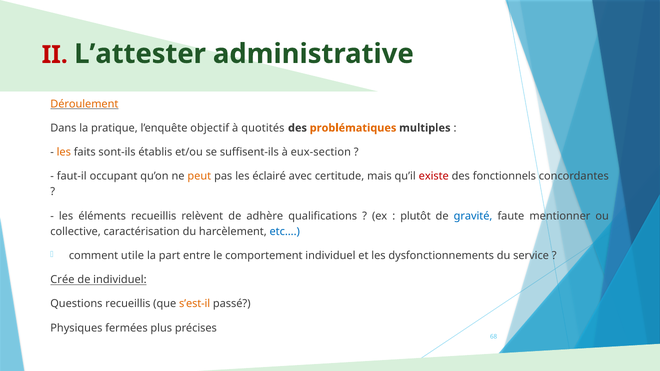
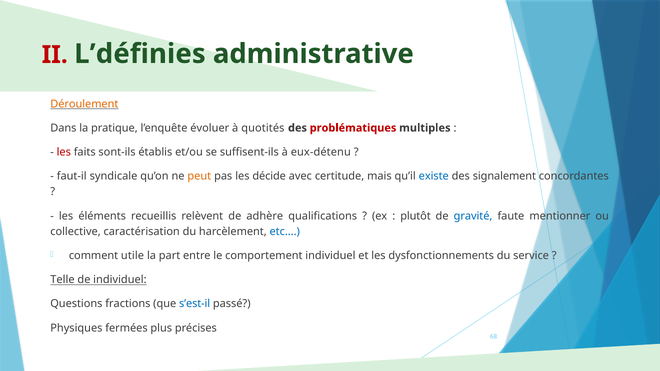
L’attester: L’attester -> L’définies (140, 54)
objectif: objectif -> évoluer (210, 128)
problématiques colour: orange -> red (353, 128)
les colour: orange -> red (64, 152)
eux-section: eux-section -> eux-détenu (321, 152)
occupant: occupant -> syndicale (114, 176)
éclairé: éclairé -> décide (269, 176)
existe colour: red -> blue (434, 176)
fonctionnels: fonctionnels -> signalement (504, 176)
Crée: Crée -> Telle (62, 280)
Questions recueillis: recueillis -> fractions (128, 304)
s’est-il colour: orange -> blue (195, 304)
